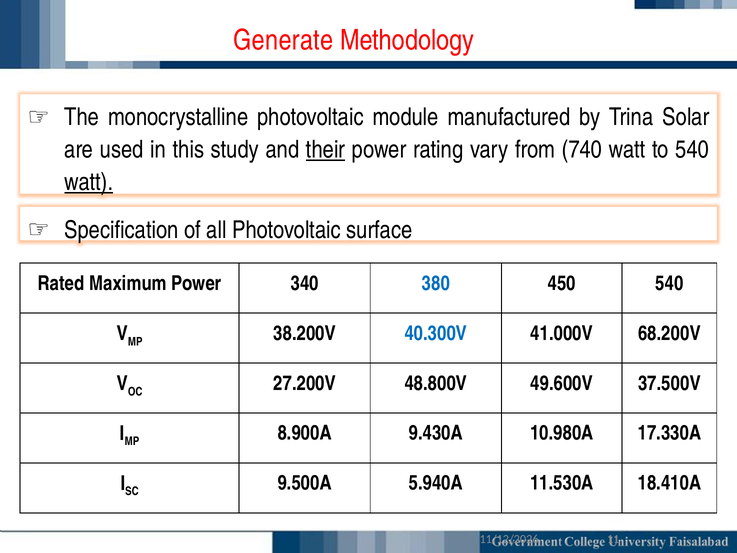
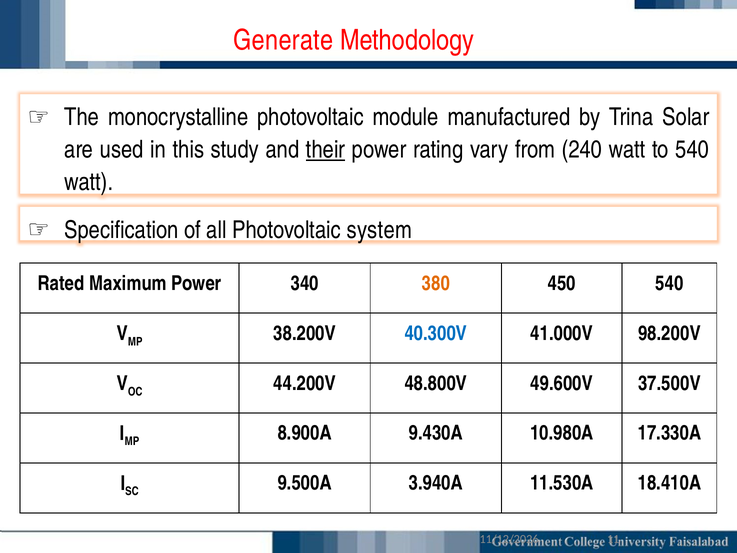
740: 740 -> 240 (582, 150)
watt underline: present -> none (89, 182)
surface: surface -> system (379, 230)
380 colour: blue -> orange (436, 283)
68.200V: 68.200V -> 98.200V (669, 333)
27.200V: 27.200V -> 44.200V (305, 383)
5.940A: 5.940A -> 3.940A (436, 483)
